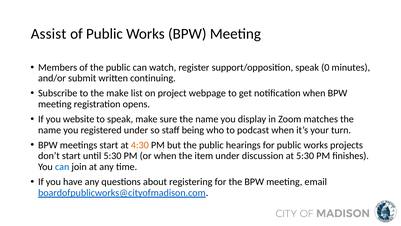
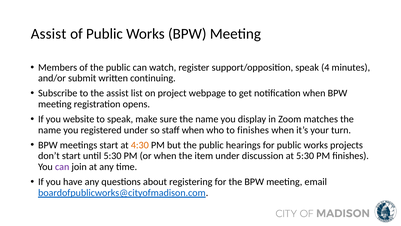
0: 0 -> 4 (325, 67)
the make: make -> assist (117, 93)
staff being: being -> when (193, 130)
to podcast: podcast -> finishes (253, 130)
can colour: blue -> purple (62, 166)
